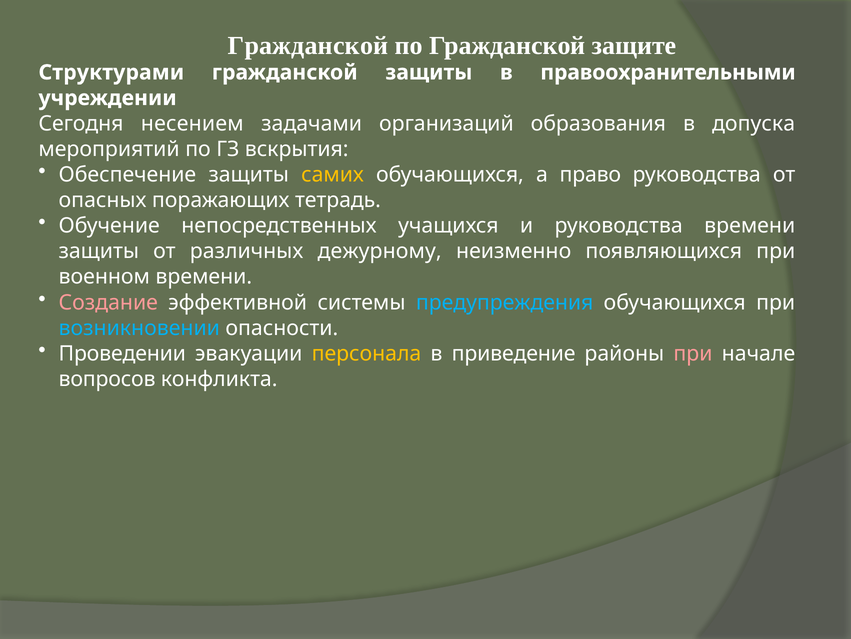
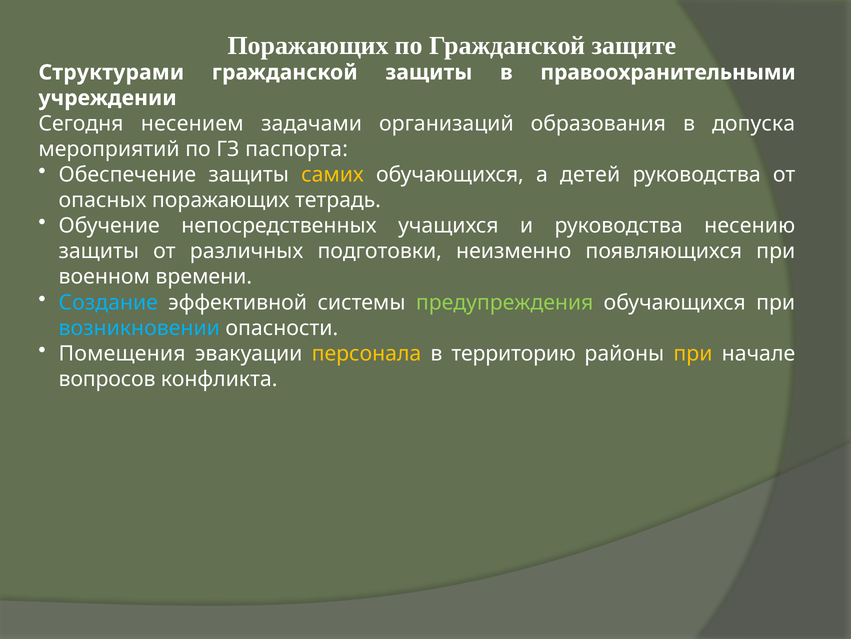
Гражданской: Гражданской -> Поражающих (308, 46)
вскрытия: вскрытия -> паспорта (297, 149)
право: право -> детей (590, 175)
руководства времени: времени -> несению (750, 226)
дежурному: дежурному -> подготовки (380, 251)
Создание colour: pink -> light blue (108, 302)
предупреждения colour: light blue -> light green (505, 302)
Проведении: Проведении -> Помещения (122, 353)
приведение: приведение -> территорию (514, 353)
при colour: pink -> yellow (693, 353)
